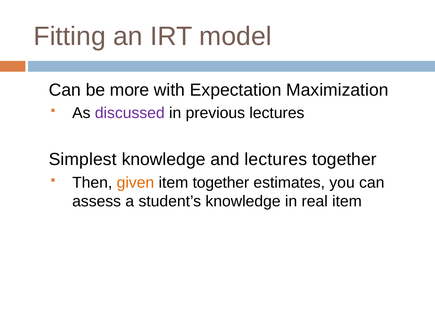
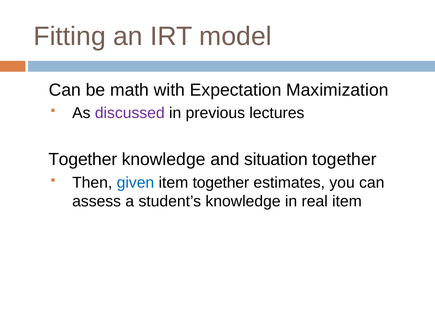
more: more -> math (130, 90)
Simplest: Simplest -> Together (83, 160)
and lectures: lectures -> situation (276, 160)
given colour: orange -> blue (135, 183)
